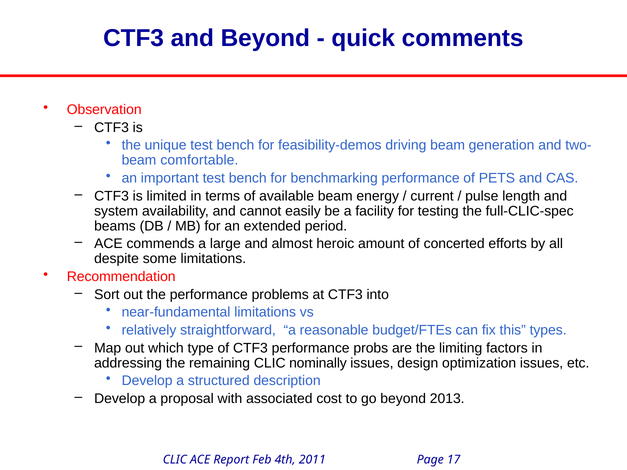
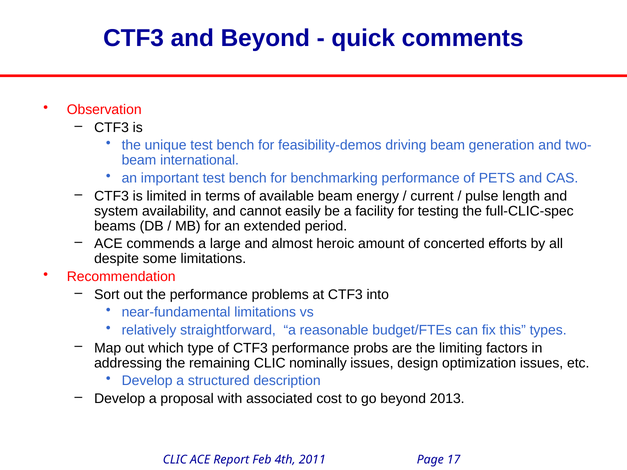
comfortable: comfortable -> international (200, 160)
